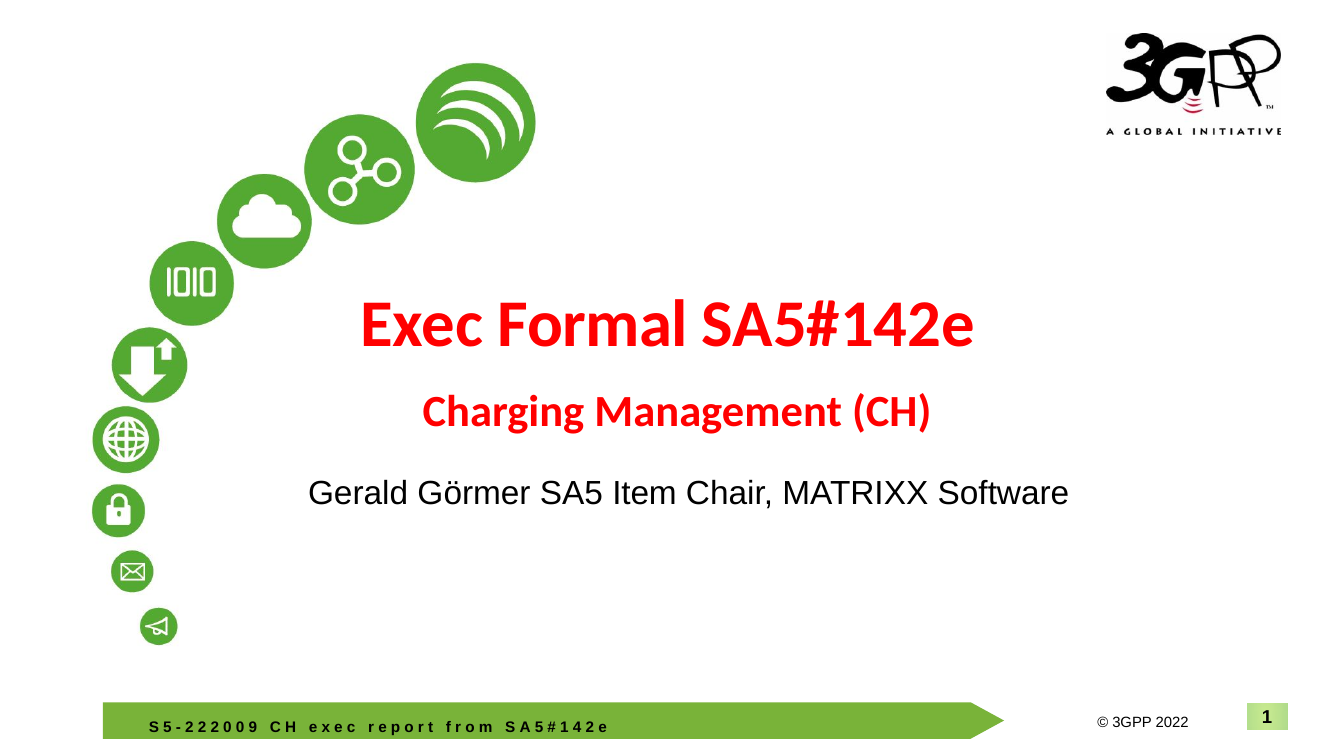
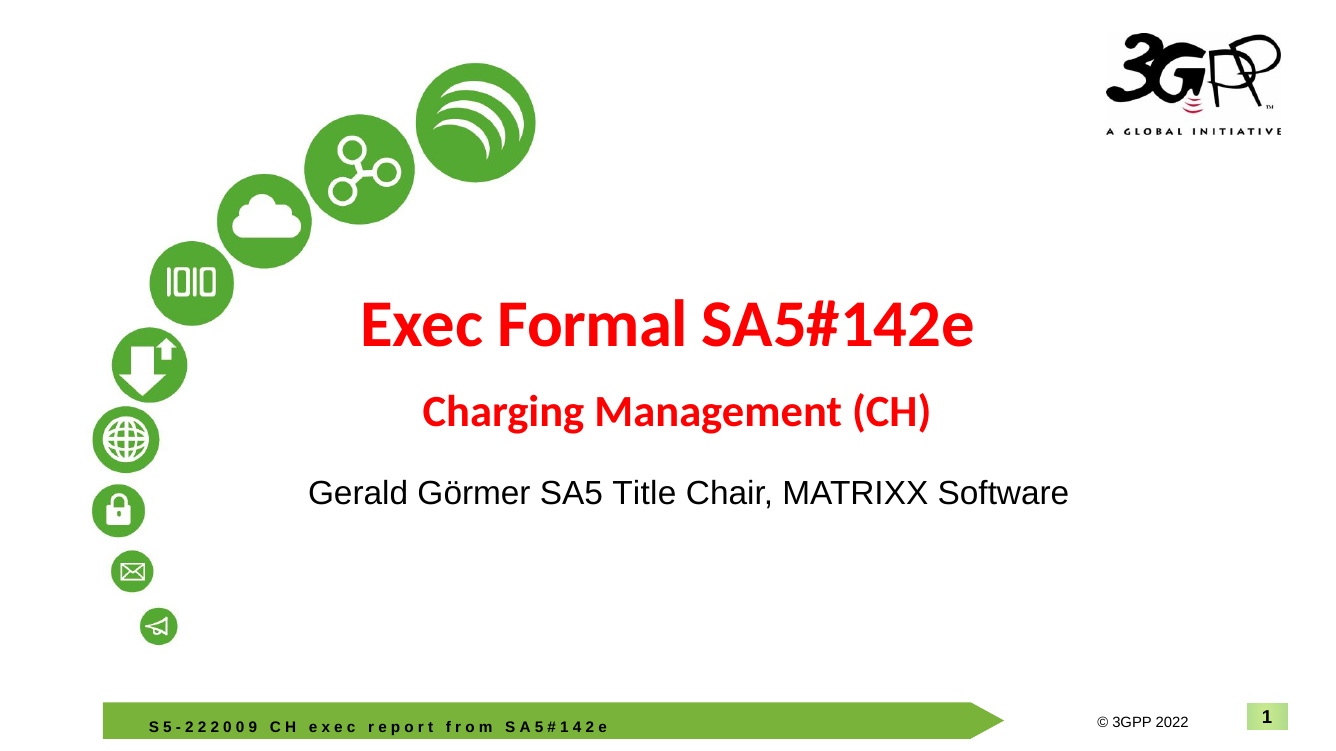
Item: Item -> Title (644, 494)
